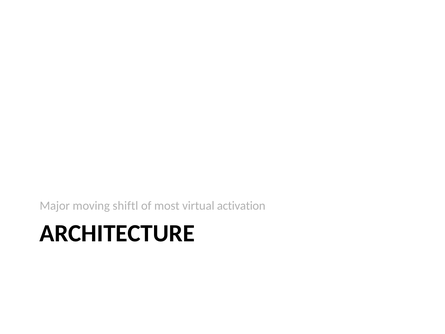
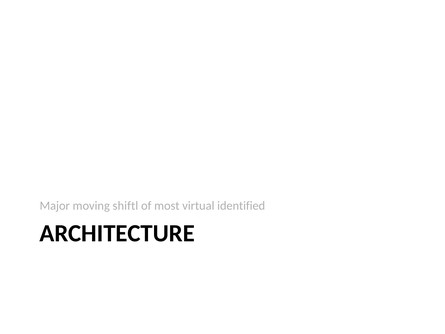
activation: activation -> identified (241, 206)
